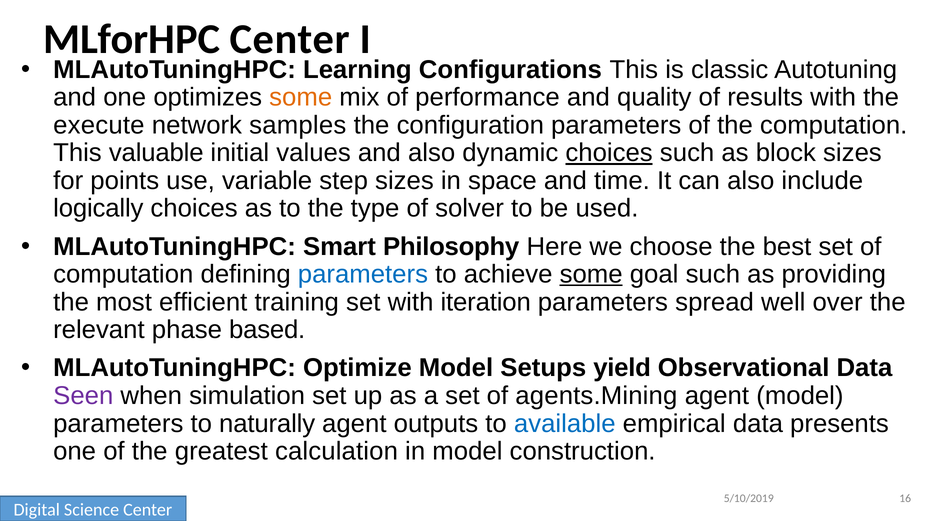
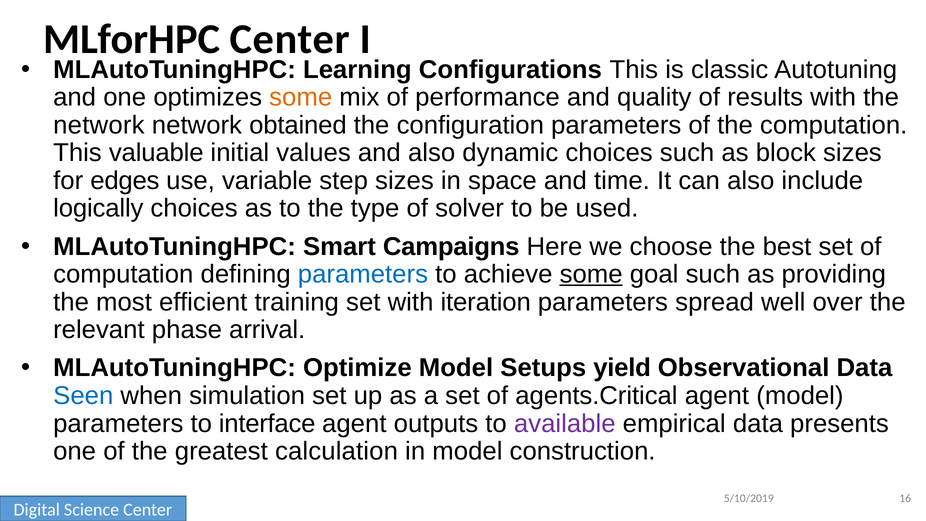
execute: execute -> network (99, 125)
samples: samples -> obtained (298, 125)
choices underline: present -> none (609, 153)
points: points -> edges (125, 181)
Philosophy: Philosophy -> Campaigns (451, 247)
based: based -> arrival (267, 330)
Seen colour: purple -> blue (83, 396)
agents.Mining: agents.Mining -> agents.Critical (596, 396)
naturally: naturally -> interface (267, 423)
available colour: blue -> purple (565, 423)
